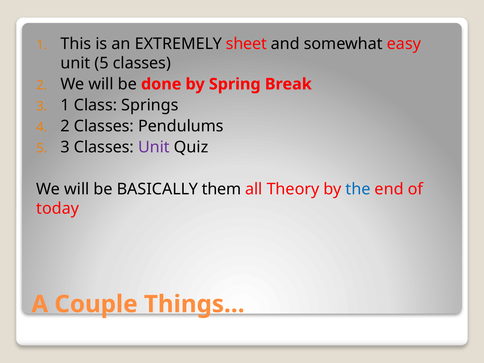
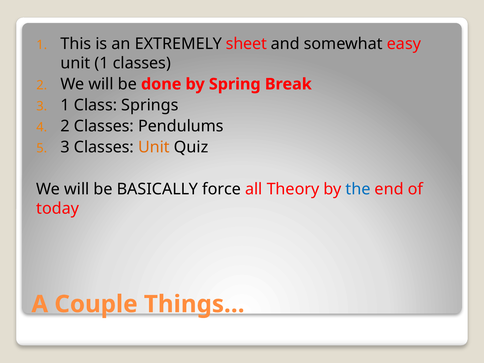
unit 5: 5 -> 1 (102, 63)
Unit colour: purple -> orange (154, 147)
them: them -> force (222, 189)
